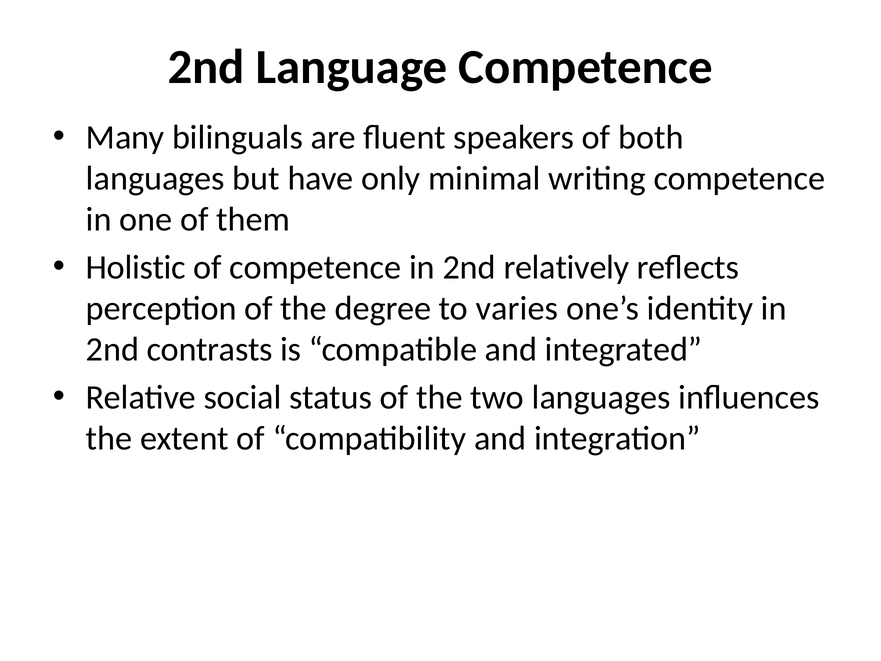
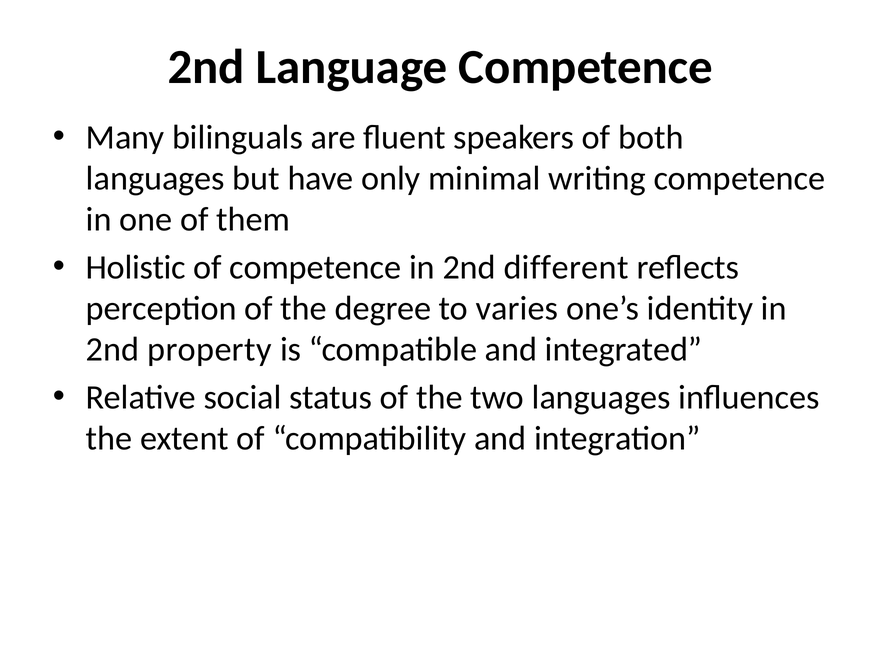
relatively: relatively -> different (566, 267)
contrasts: contrasts -> property (209, 349)
